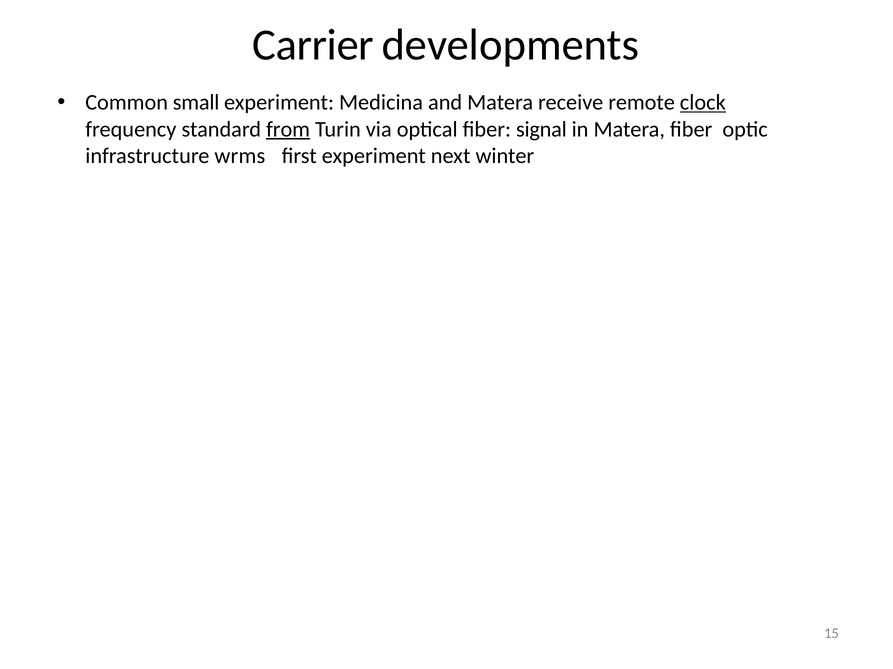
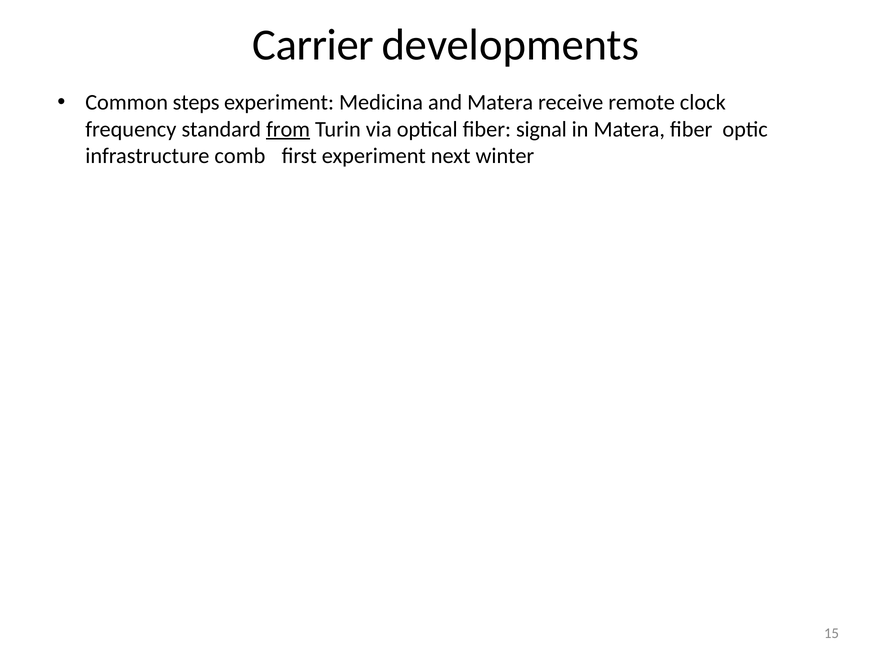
small: small -> steps (196, 103)
clock underline: present -> none (703, 103)
wrms: wrms -> comb (240, 156)
